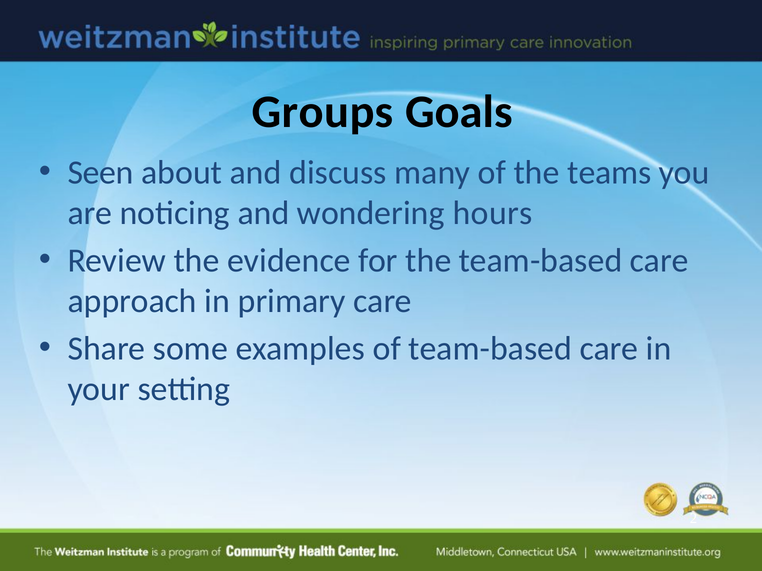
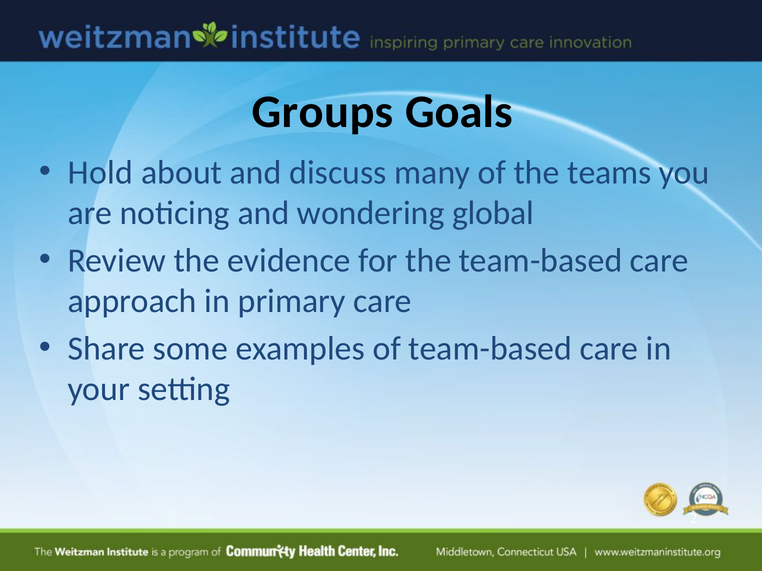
Seen: Seen -> Hold (100, 173)
hours: hours -> global (493, 213)
